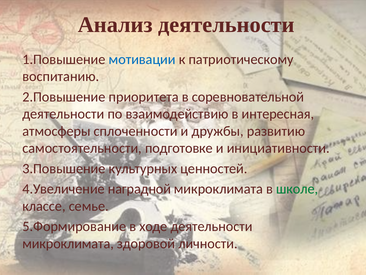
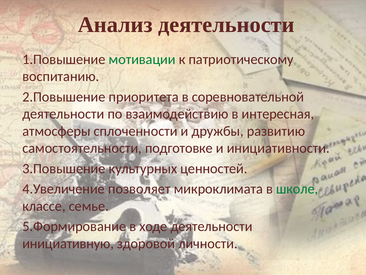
мотивации colour: blue -> green (142, 59)
наградной: наградной -> позволяет (139, 189)
микроклимата: микроклимата -> инициативную (68, 243)
